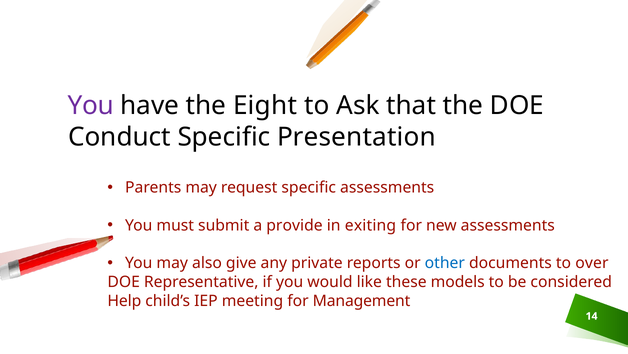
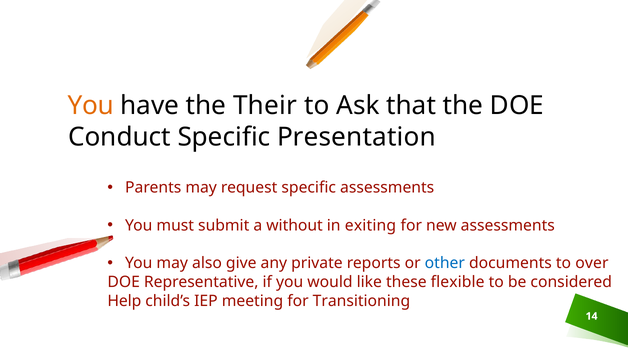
You colour: purple -> orange (91, 106)
Eight: Eight -> Their (265, 106)
provide: provide -> without (295, 225)
models: models -> flexible (458, 282)
Management: Management -> Transitioning (361, 300)
